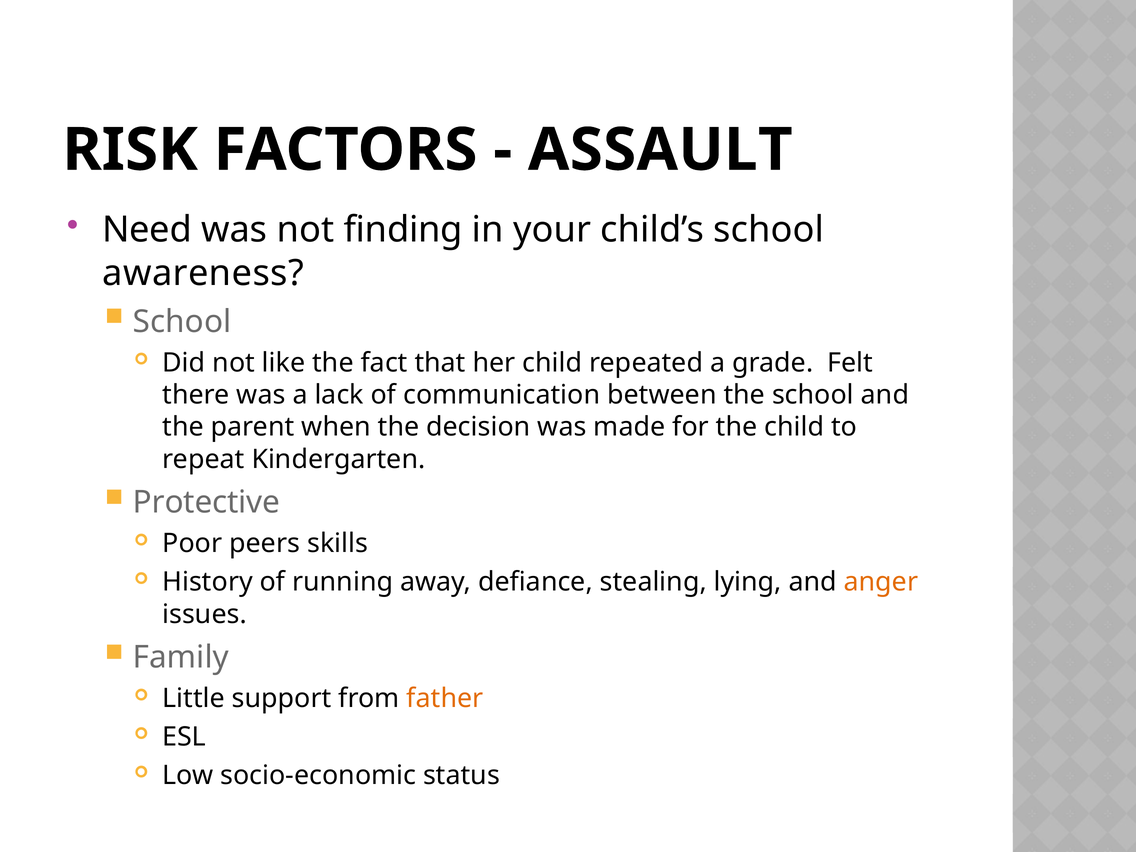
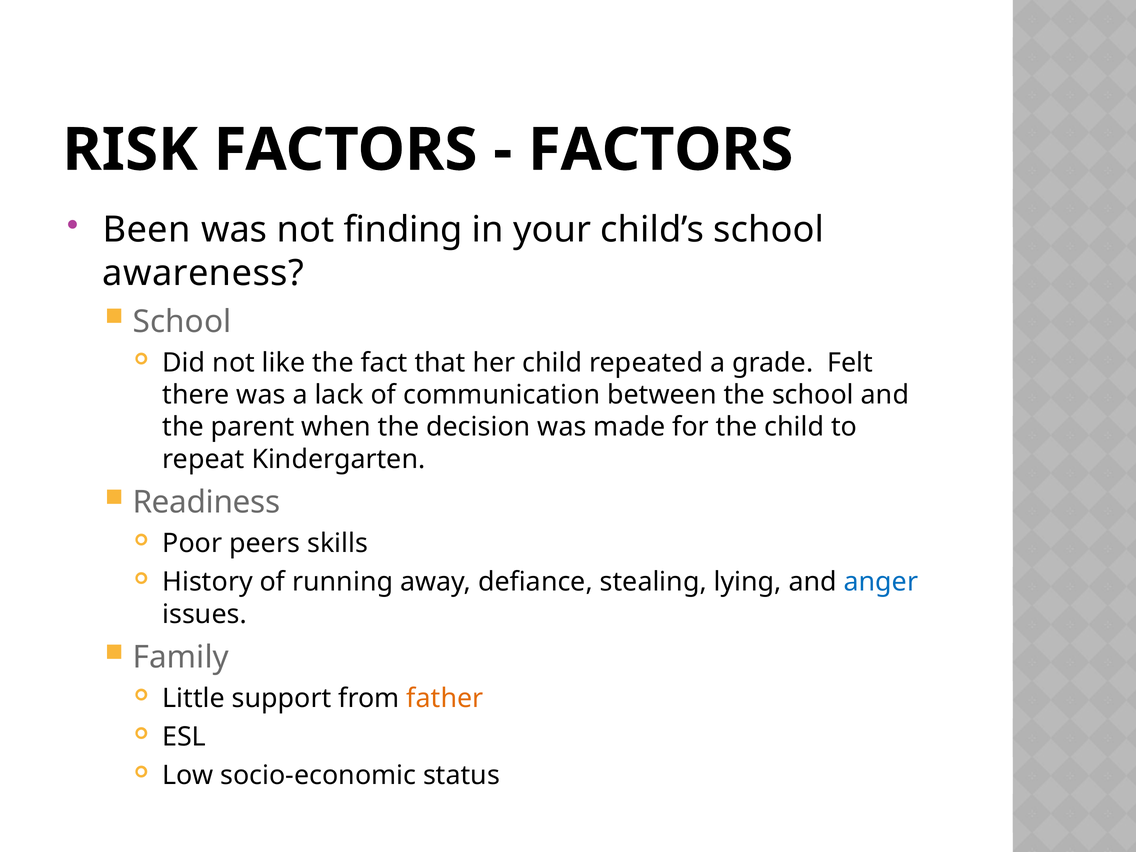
ASSAULT: ASSAULT -> FACTORS (661, 150)
Need: Need -> Been (147, 230)
Protective: Protective -> Readiness (206, 503)
anger colour: orange -> blue (881, 582)
